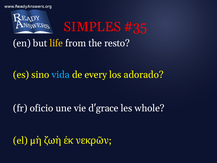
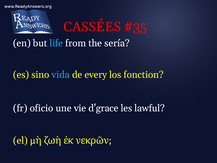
SIMPLES: SIMPLES -> CASSÉES (92, 27)
life colour: yellow -> light blue (56, 43)
resto: resto -> sería (117, 43)
adorado: adorado -> fonction (144, 75)
whole: whole -> lawful (150, 108)
